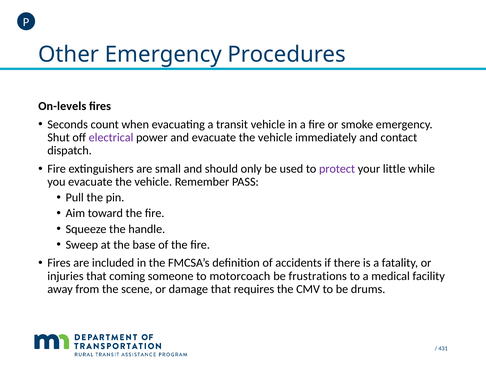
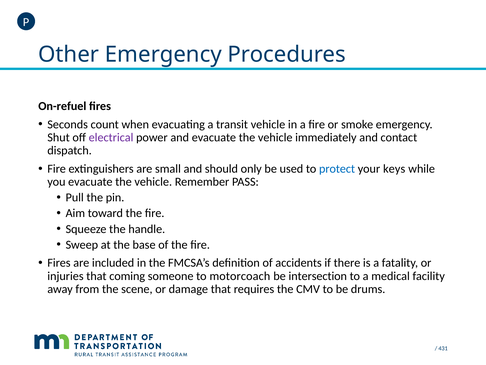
On-levels: On-levels -> On-refuel (62, 106)
protect colour: purple -> blue (337, 169)
little: little -> keys (394, 169)
frustrations: frustrations -> intersection (318, 276)
